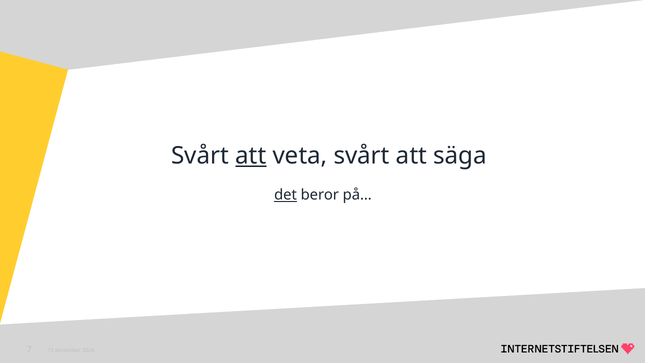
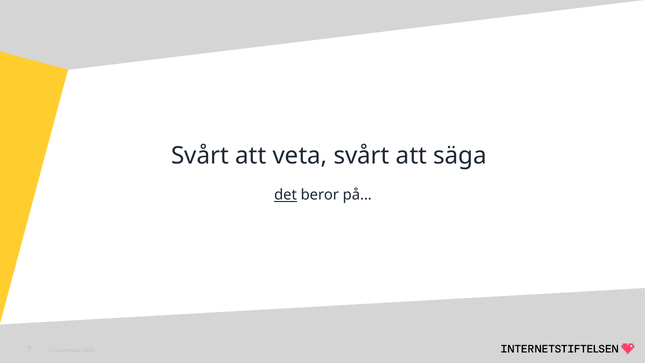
att underline: present -> none (251, 156)
